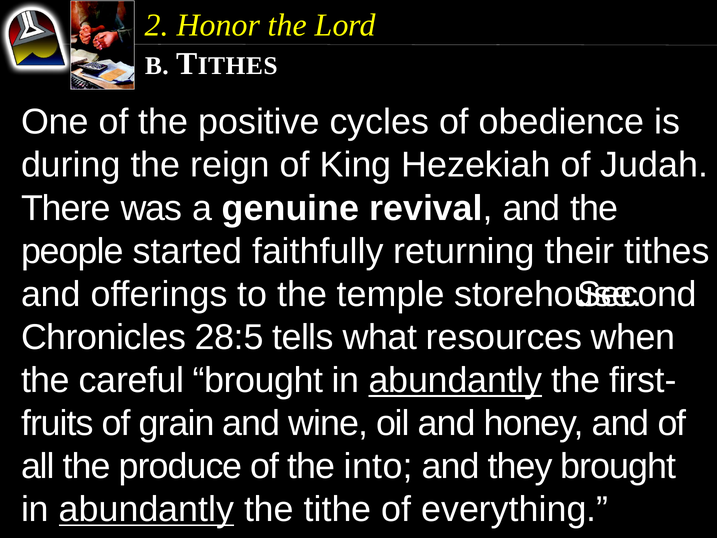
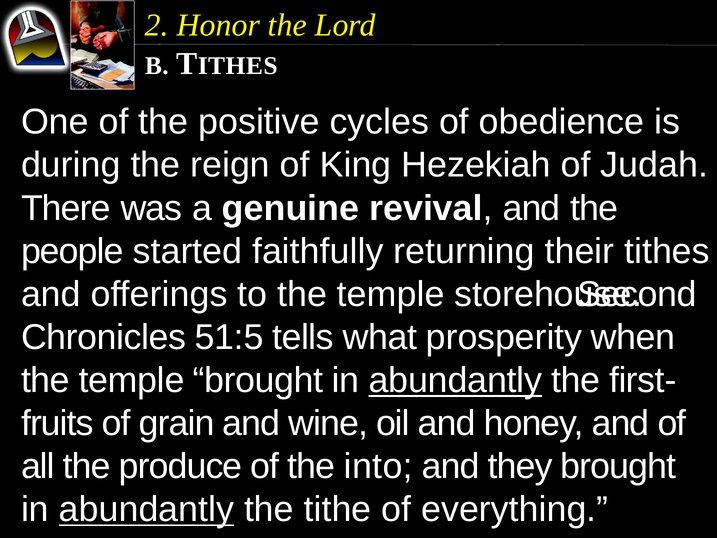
28:5: 28:5 -> 51:5 (229, 337)
resources: resources -> prosperity (504, 337)
careful: careful -> temple (132, 380)
